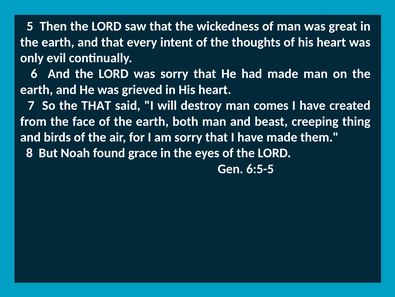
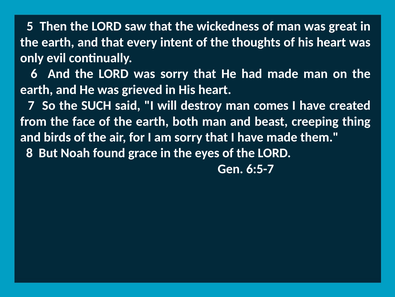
the THAT: THAT -> SUCH (96, 105)
6:5-5: 6:5-5 -> 6:5-7 (260, 168)
